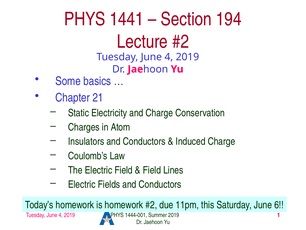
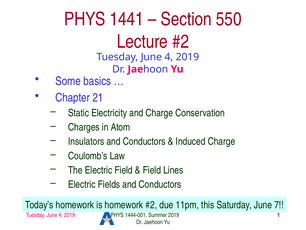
194: 194 -> 550 (229, 19)
6: 6 -> 7 (279, 205)
